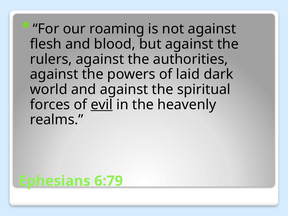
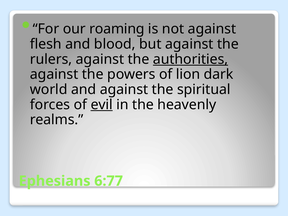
authorities underline: none -> present (191, 59)
laid: laid -> lion (188, 74)
6:79: 6:79 -> 6:77 (109, 181)
